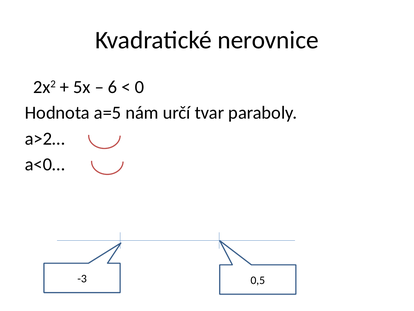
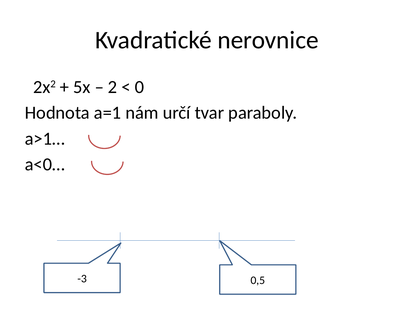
6: 6 -> 2 (113, 87)
a=5: a=5 -> a=1 (108, 113)
a>2…: a>2… -> a>1… (45, 138)
